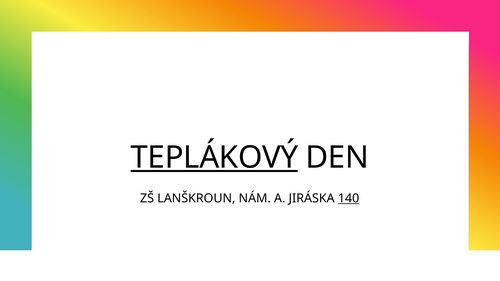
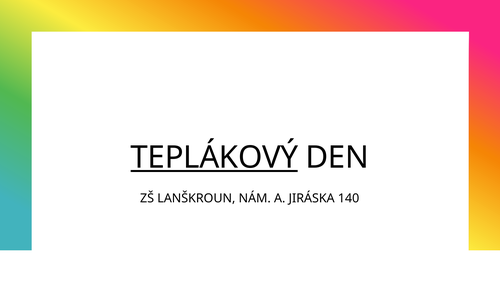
140 underline: present -> none (349, 198)
